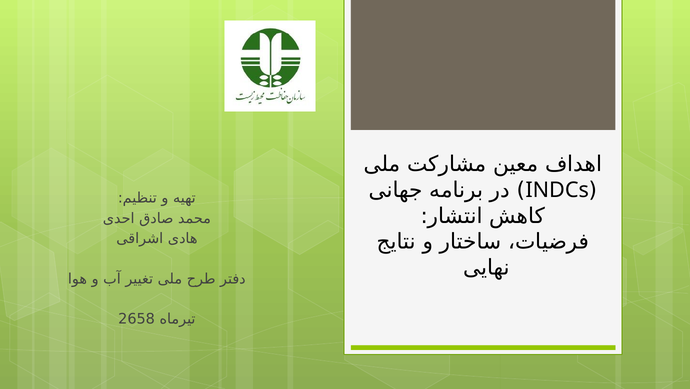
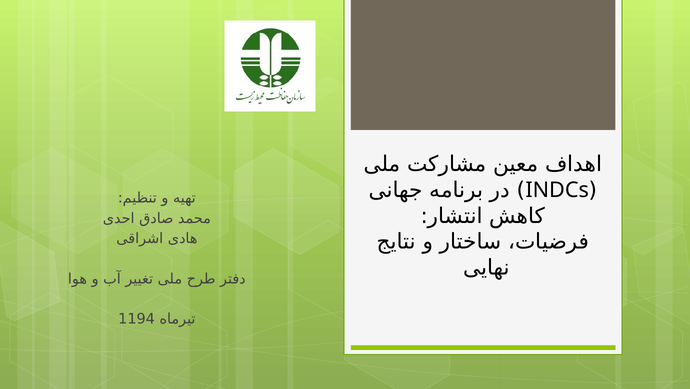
2658: 2658 -> 1194 (137, 319)
